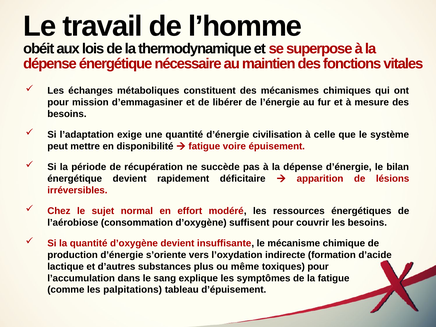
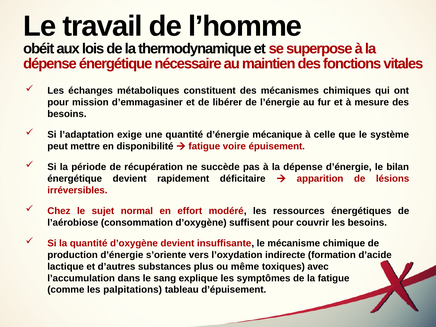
civilisation: civilisation -> mécanique (277, 135)
toxiques pour: pour -> avec (318, 267)
